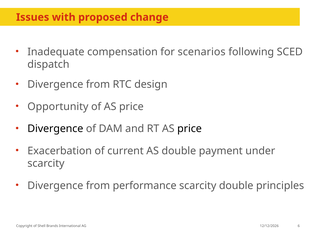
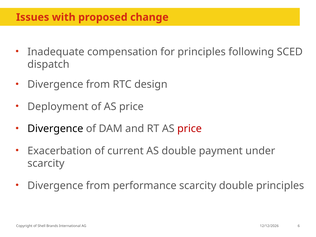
for scenarios: scenarios -> principles (202, 52)
Opportunity: Opportunity -> Deployment (58, 107)
price colour: black -> red (190, 129)
